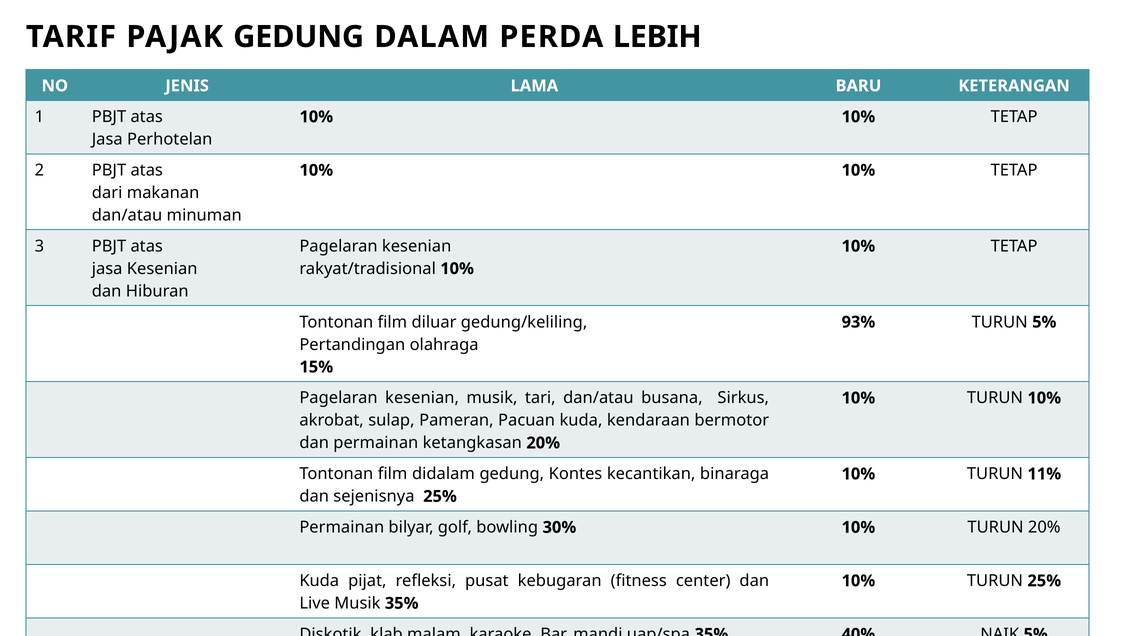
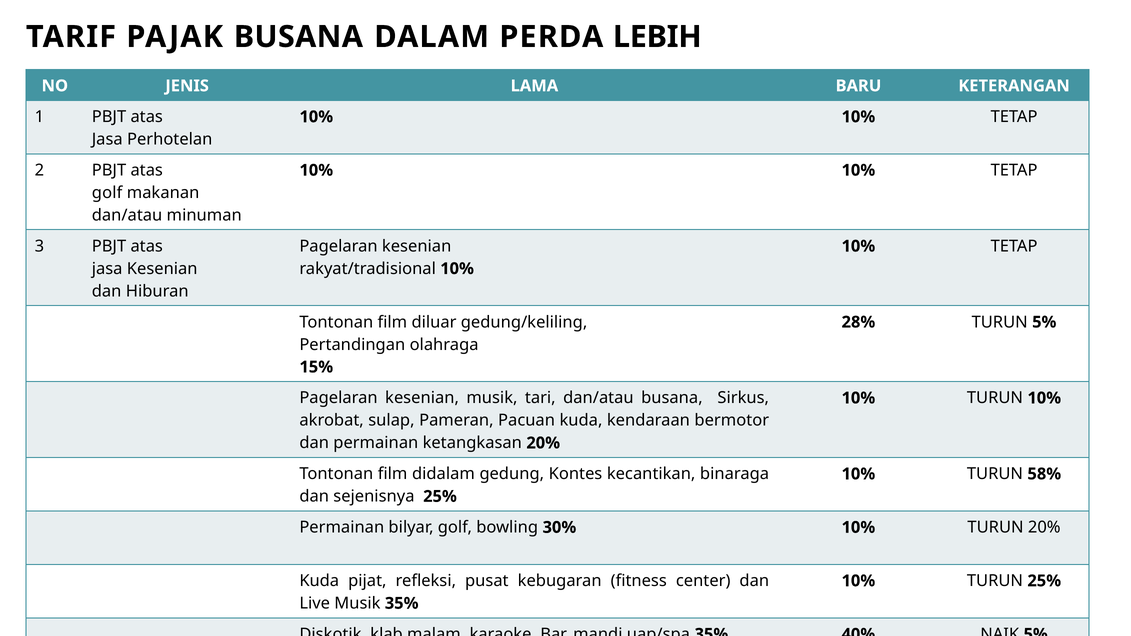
PAJAK GEDUNG: GEDUNG -> BUSANA (298, 37)
dari: dari -> golf (107, 193)
93%: 93% -> 28% (858, 322)
11%: 11% -> 58% (1044, 474)
